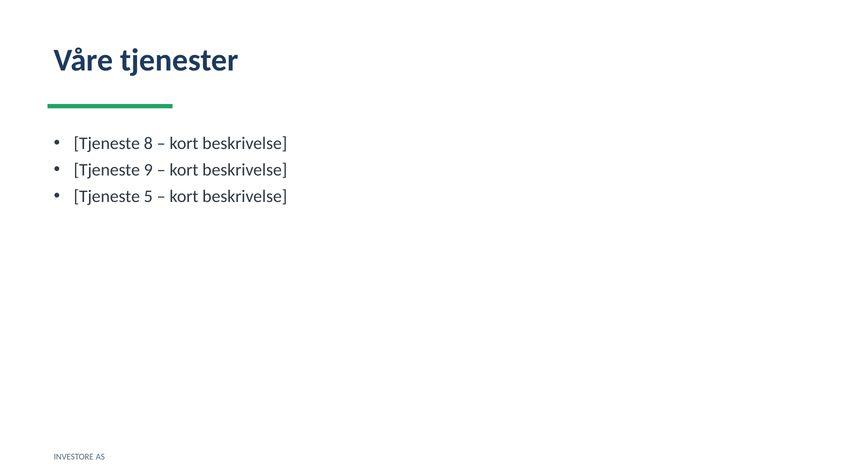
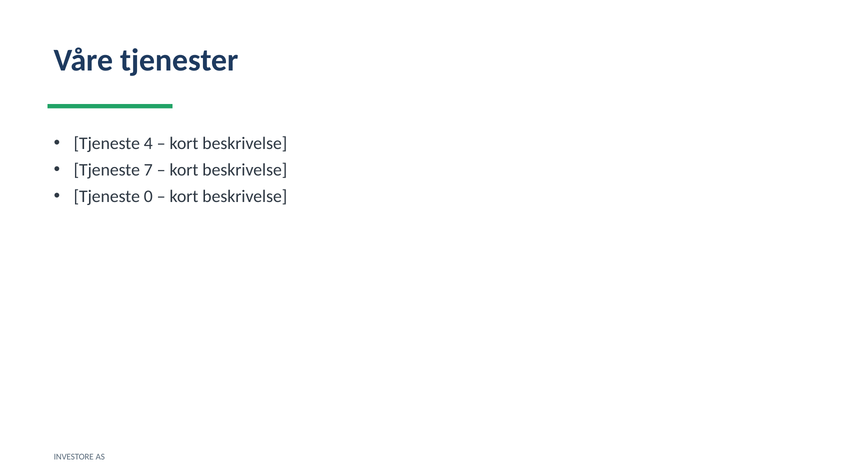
8: 8 -> 4 (148, 143)
9: 9 -> 7 (148, 170)
5: 5 -> 0 (148, 196)
